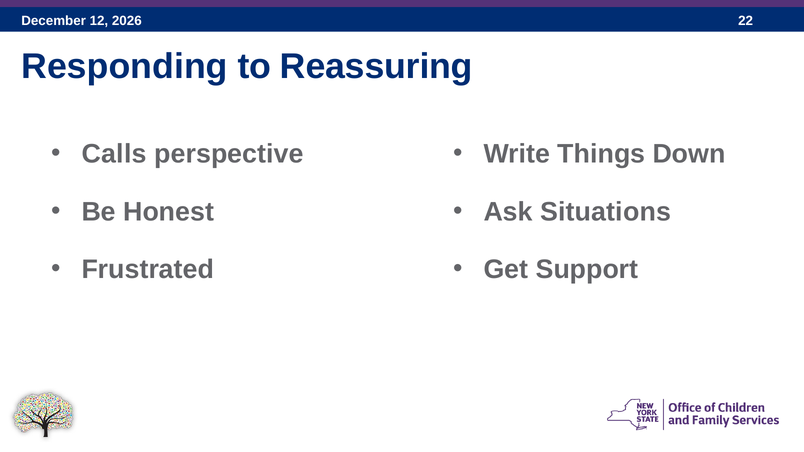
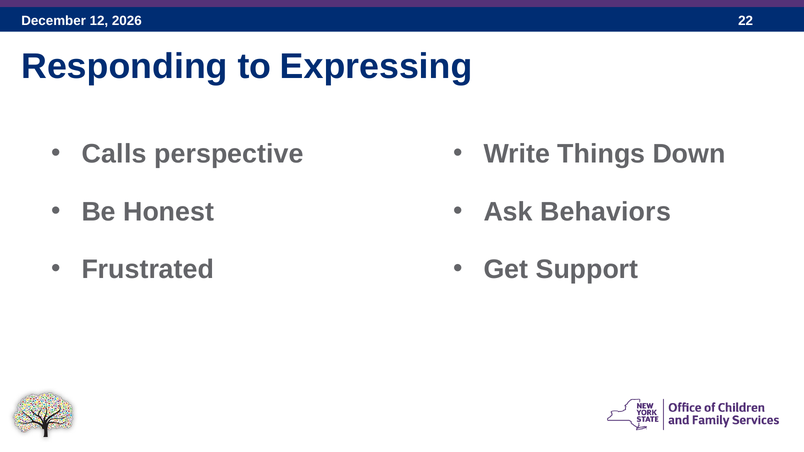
Reassuring: Reassuring -> Expressing (376, 66)
Situations: Situations -> Behaviors (606, 212)
